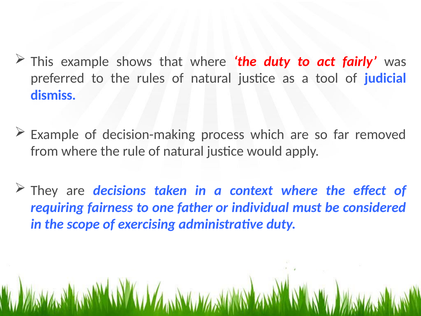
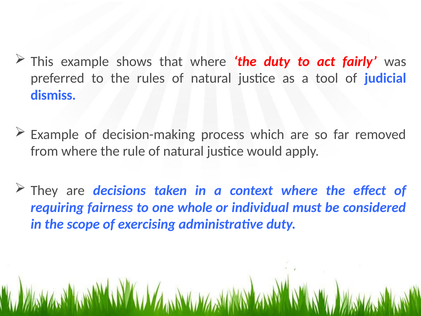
father: father -> whole (195, 207)
